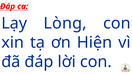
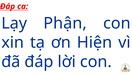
Lòng: Lòng -> Phận (65, 23)
